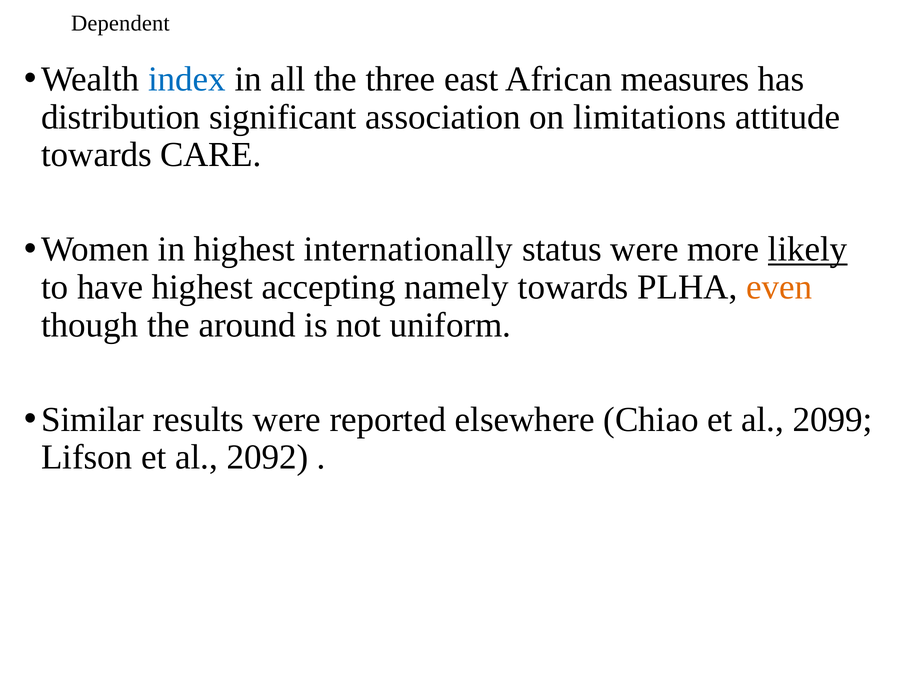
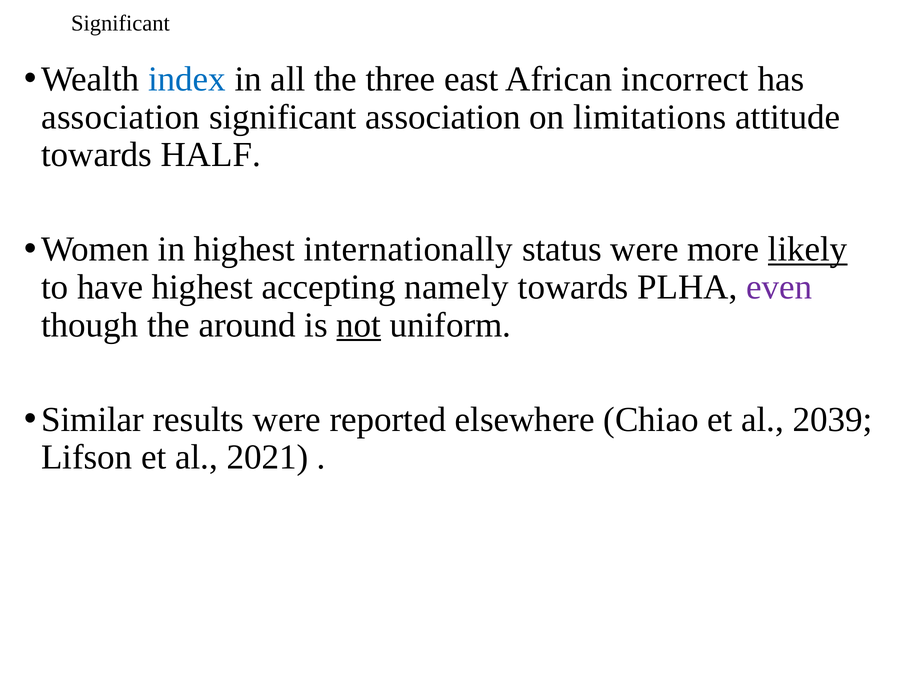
Dependent: Dependent -> Significant (120, 23)
measures: measures -> incorrect (685, 79)
distribution: distribution -> association (121, 117)
CARE: CARE -> HALF (211, 155)
even colour: orange -> purple (779, 287)
not underline: none -> present (359, 325)
2099: 2099 -> 2039 (833, 419)
2092: 2092 -> 2021 (267, 457)
